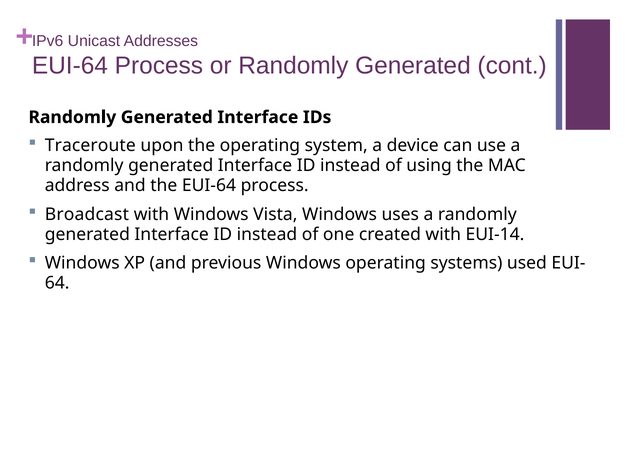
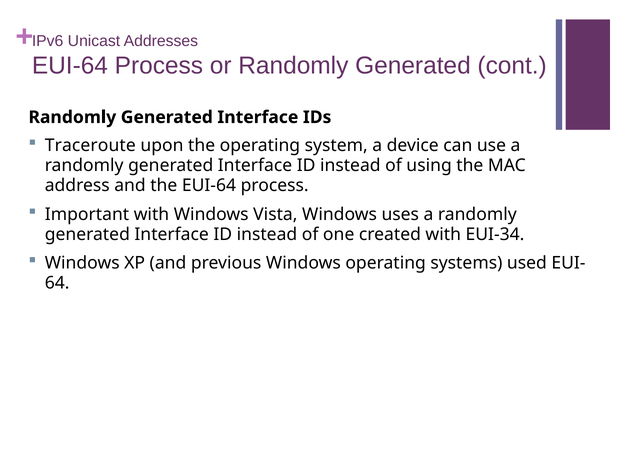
Broadcast: Broadcast -> Important (87, 214)
EUI-14: EUI-14 -> EUI-34 (495, 234)
